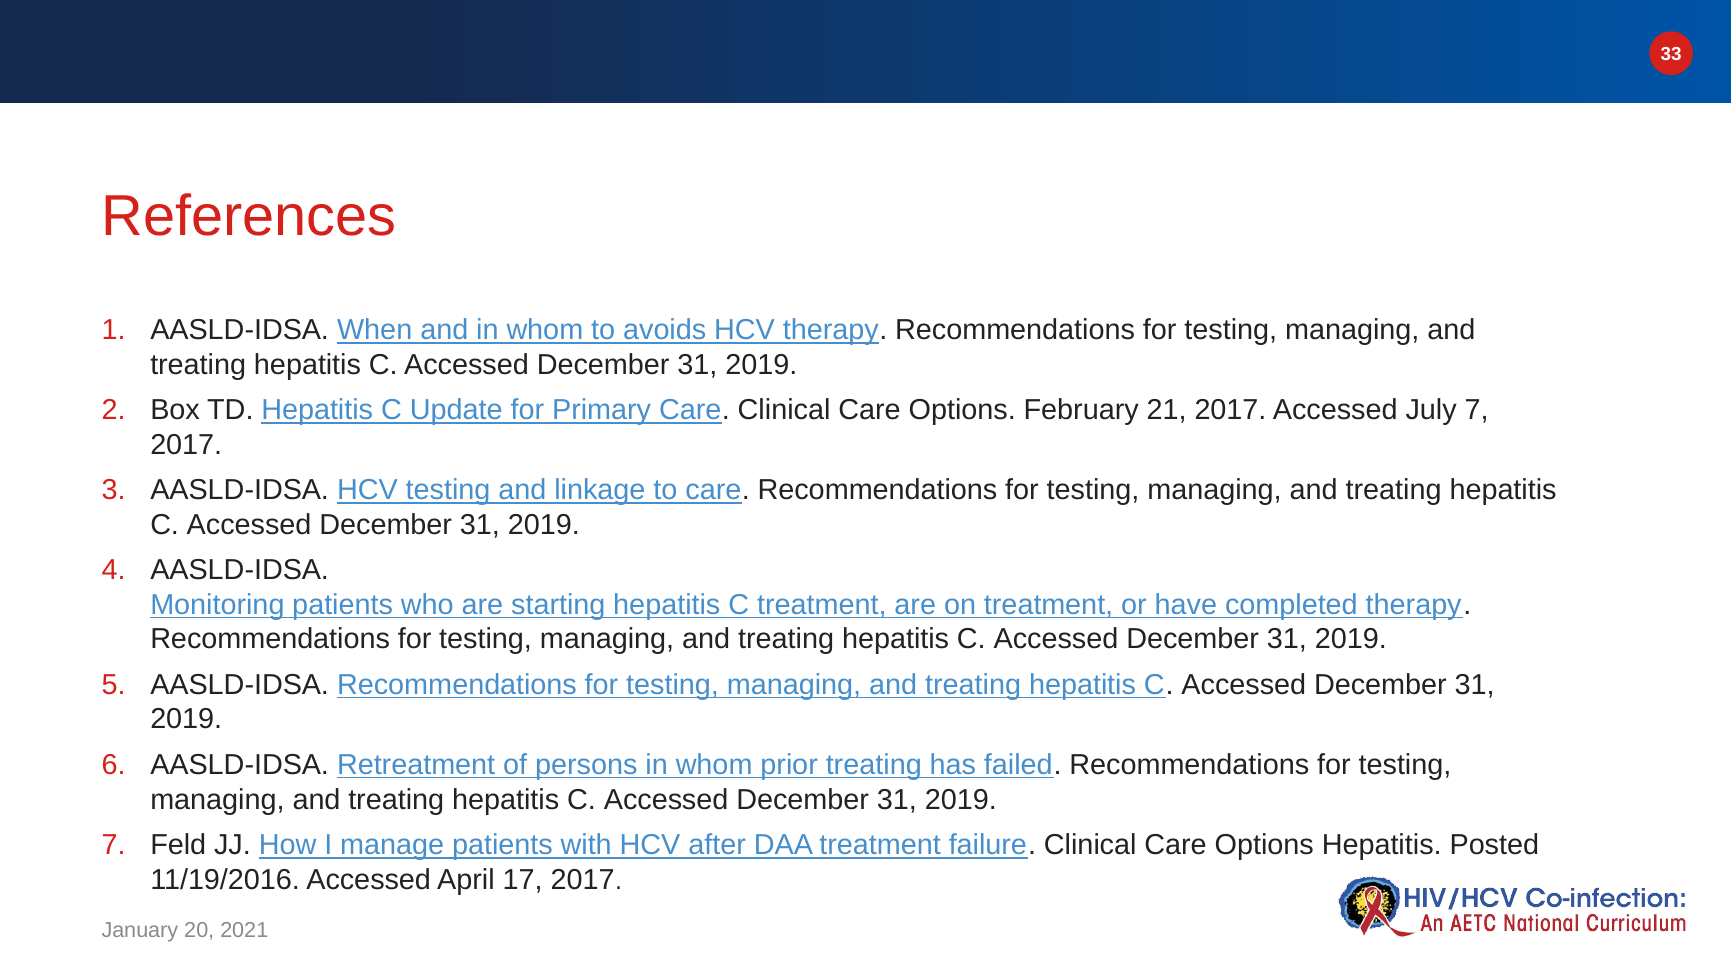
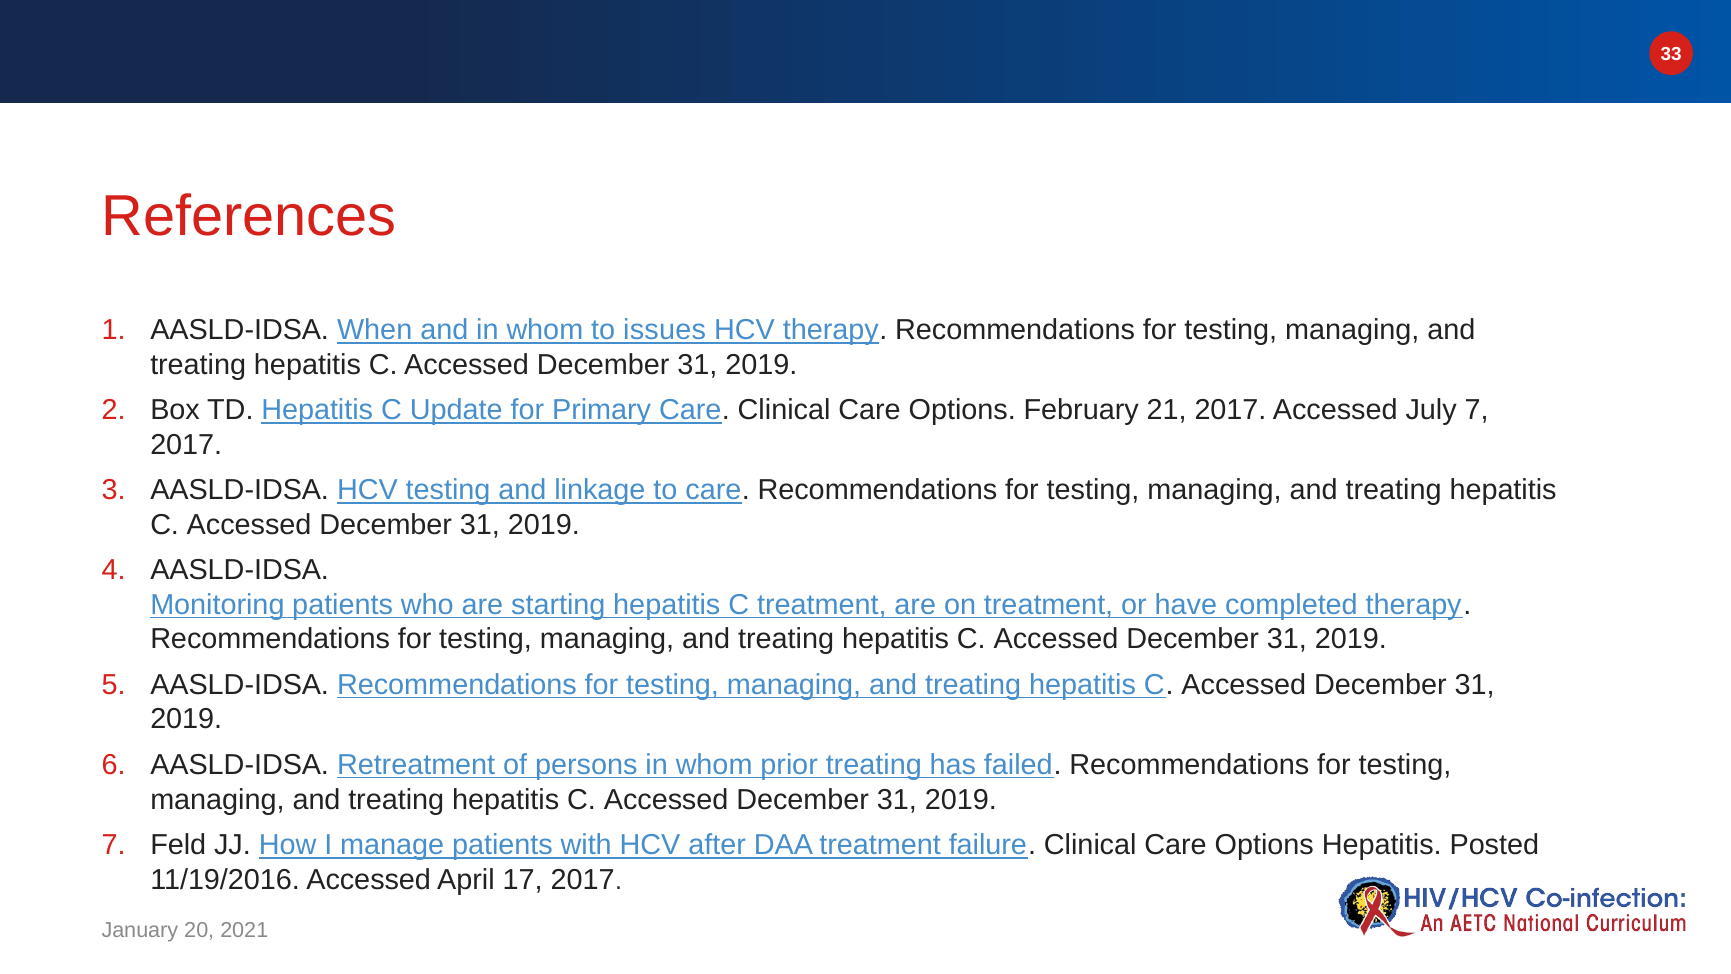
avoids: avoids -> issues (665, 330)
